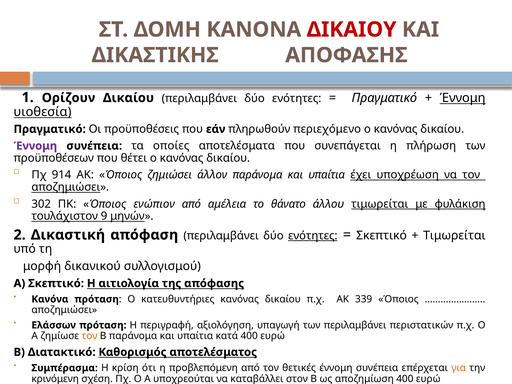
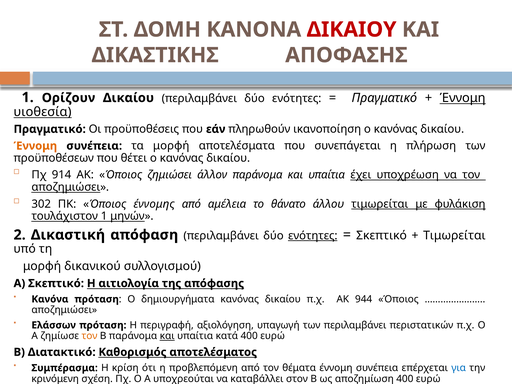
περιεχόμενο: περιεχόμενο -> ικανοποίηση (327, 129)
Έννομη colour: purple -> orange (35, 146)
τα οποίες: οποίες -> μορφή (171, 146)
ενώπιον: ενώπιον -> έννομης (154, 204)
τουλάχιστον 9: 9 -> 1 (104, 216)
κατευθυντήριες: κατευθυντήριες -> δημιουργήματα (178, 299)
339: 339 -> 944 (364, 299)
και underline: none -> present (167, 336)
θετικές: θετικές -> θέματα (299, 368)
για colour: orange -> blue (459, 368)
